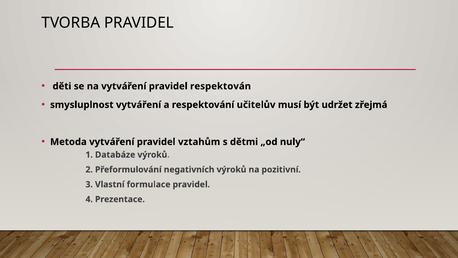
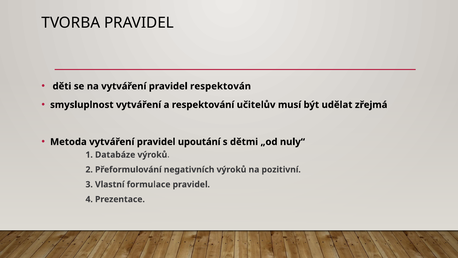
udržet: udržet -> udělat (337, 105)
vztahům: vztahům -> upoutání (199, 142)
